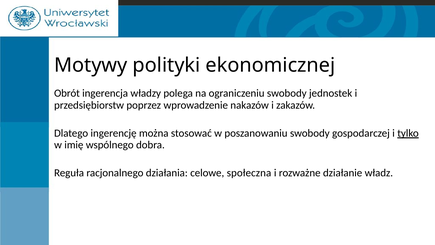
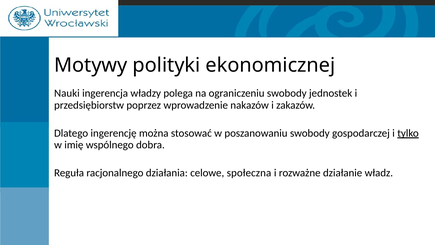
Obrót: Obrót -> Nauki (67, 93)
